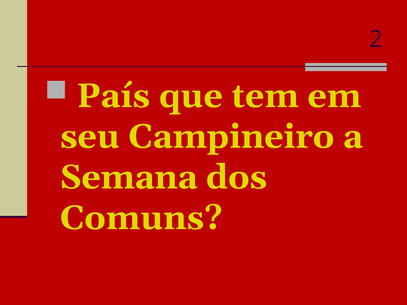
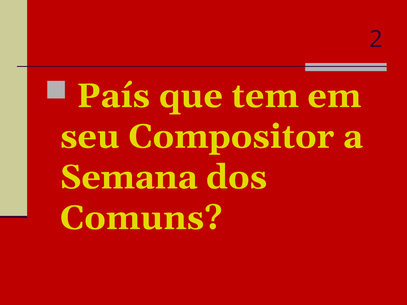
Campineiro: Campineiro -> Compositor (231, 137)
